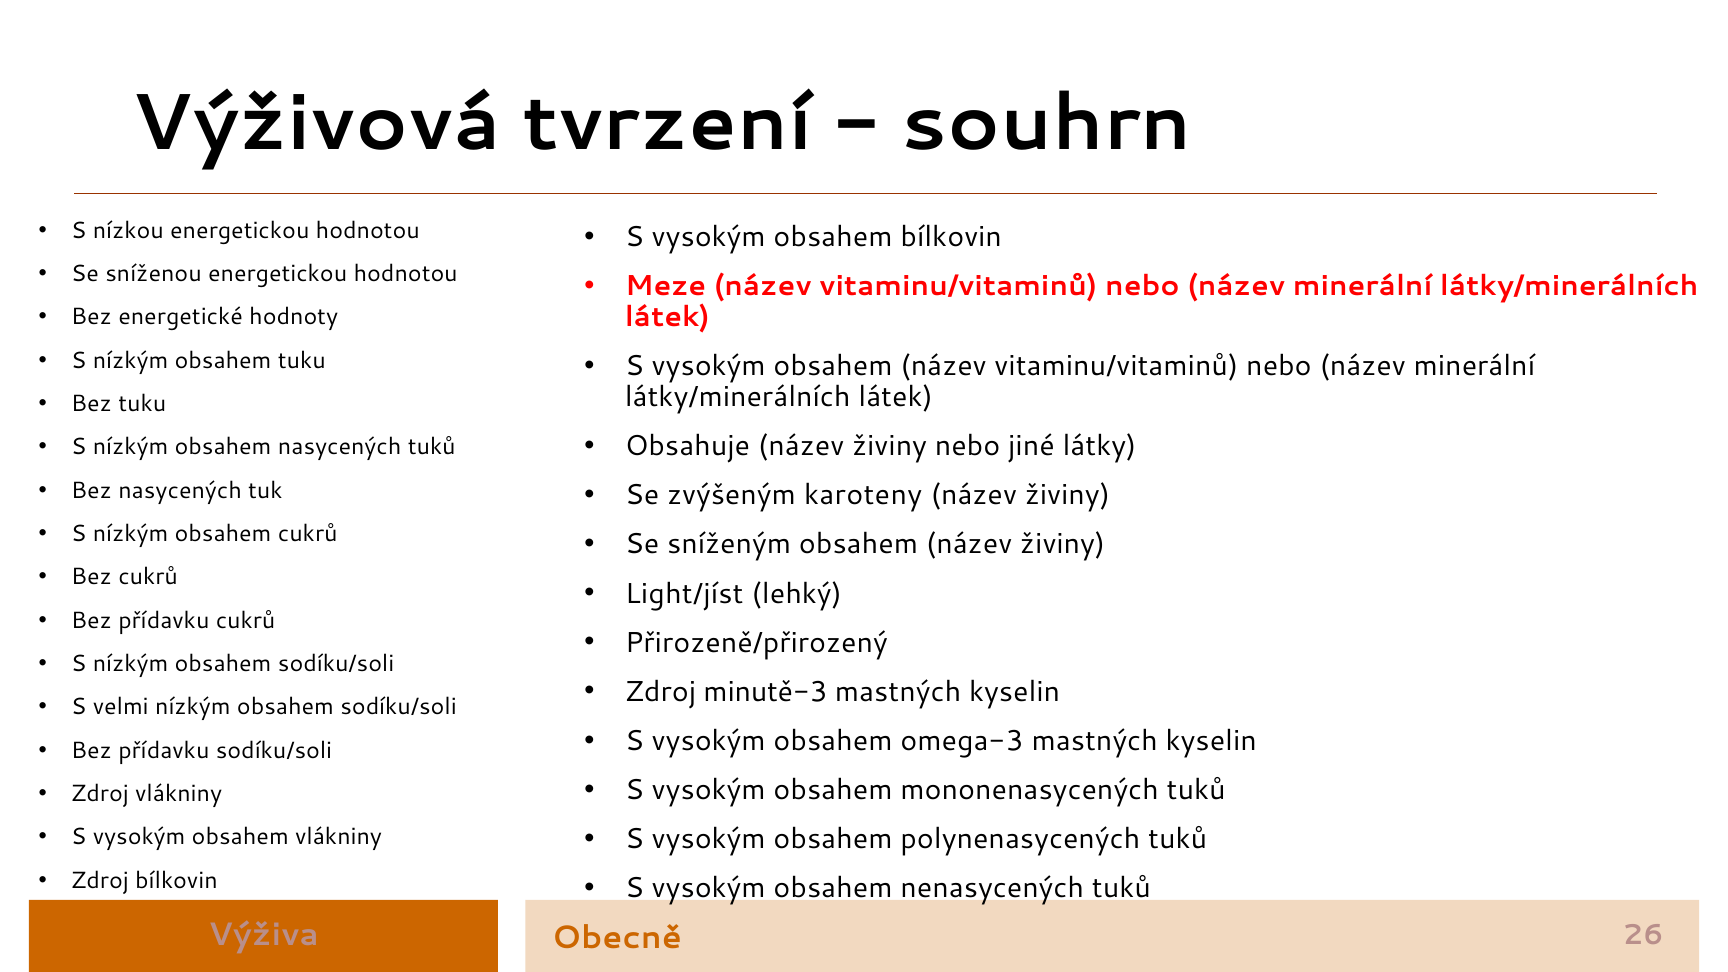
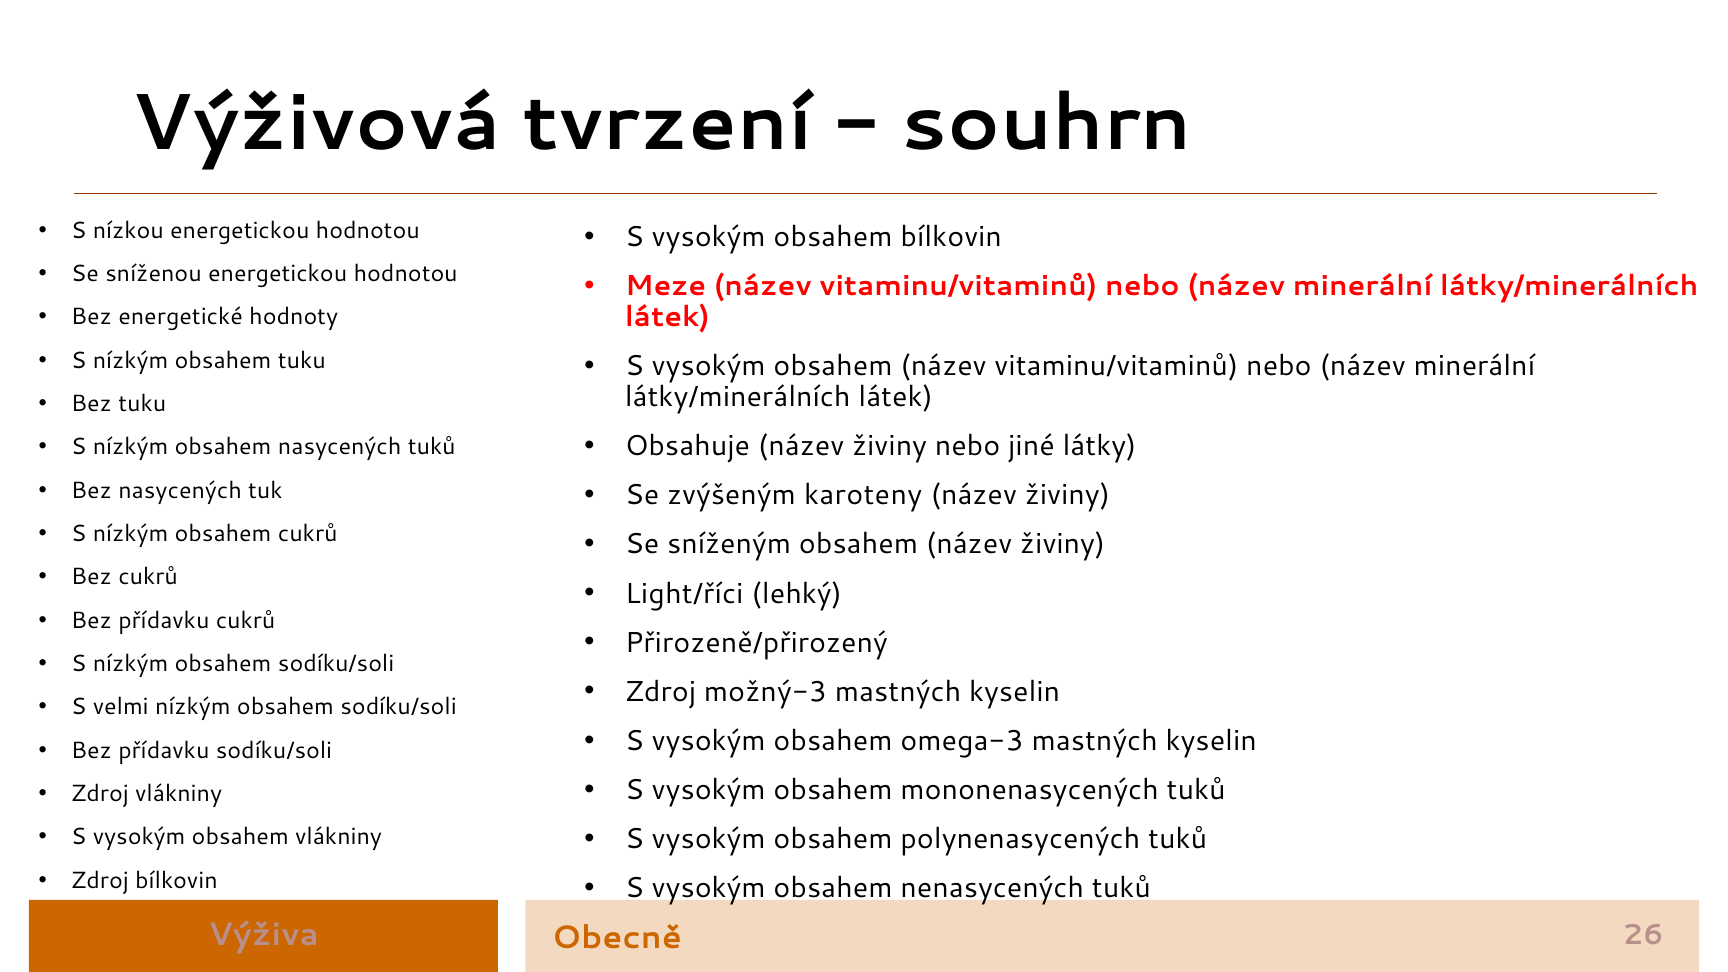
Light/jíst: Light/jíst -> Light/říci (684, 594)
minutě-3: minutě-3 -> možný-3 (765, 692)
